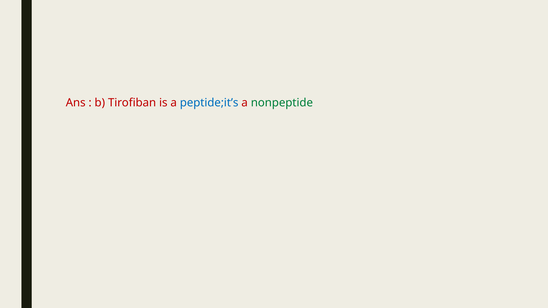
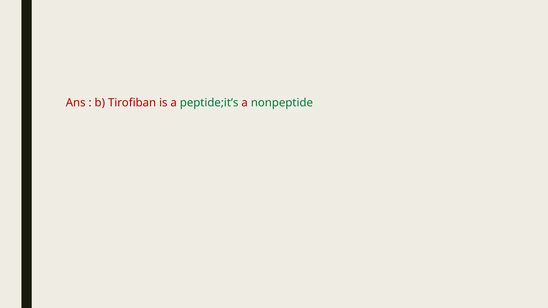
peptide;it’s colour: blue -> green (209, 103)
